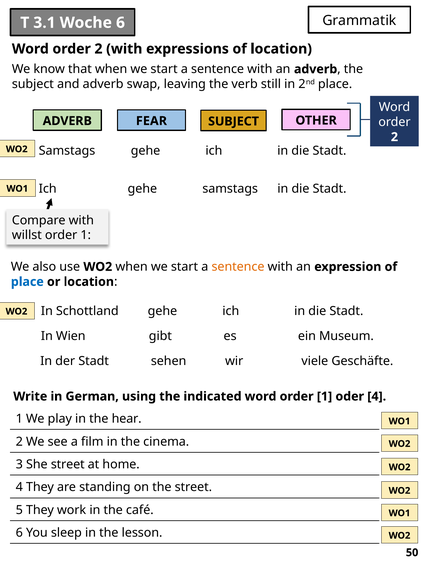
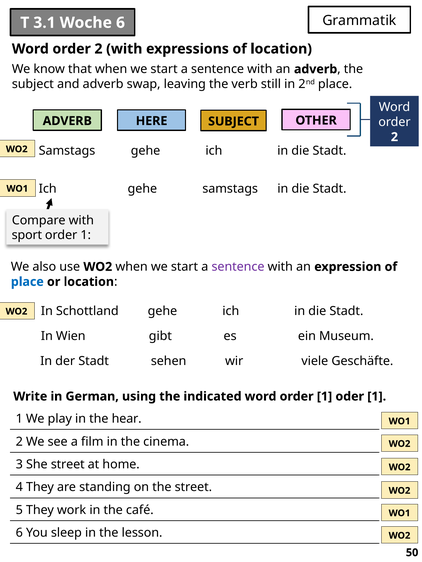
FEAR: FEAR -> HERE (152, 121)
willst: willst -> sport (27, 235)
sentence colour: orange -> purple (238, 267)
oder 4: 4 -> 1 (377, 397)
